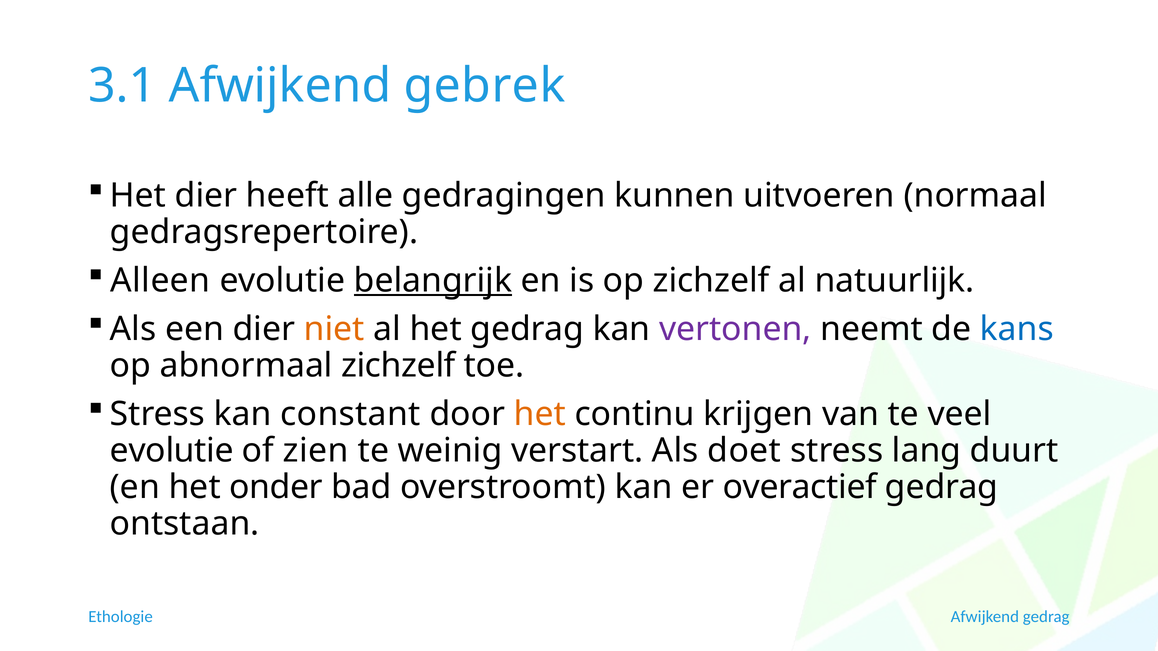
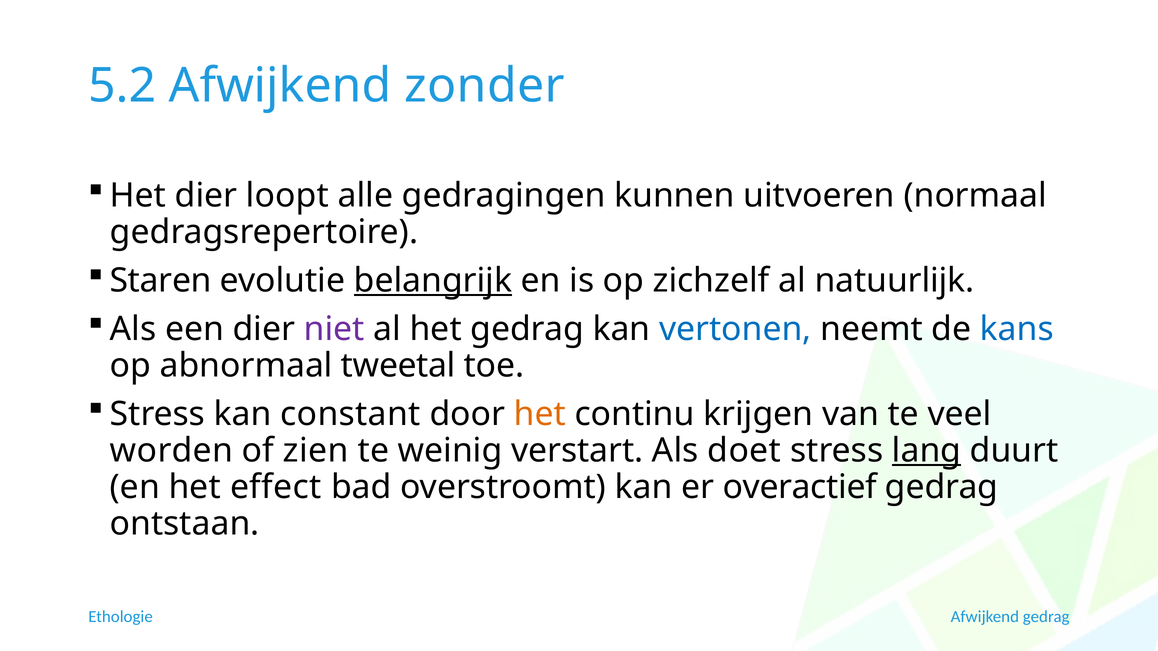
3.1: 3.1 -> 5.2 (122, 86)
gebrek: gebrek -> zonder (484, 86)
heeft: heeft -> loopt (287, 196)
Alleen: Alleen -> Staren (161, 281)
niet colour: orange -> purple (334, 329)
vertonen colour: purple -> blue (735, 329)
abnormaal zichzelf: zichzelf -> tweetal (398, 366)
evolutie: evolutie -> worden (171, 451)
lang underline: none -> present (927, 451)
onder: onder -> effect (276, 487)
